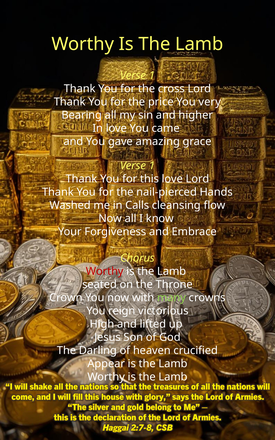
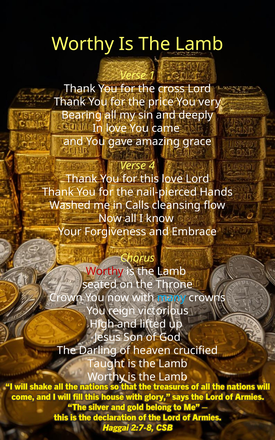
higher: higher -> deeply (196, 115)
1: 1 -> 4 (152, 166)
many colour: light green -> light blue (171, 298)
Appear: Appear -> Taught (106, 364)
